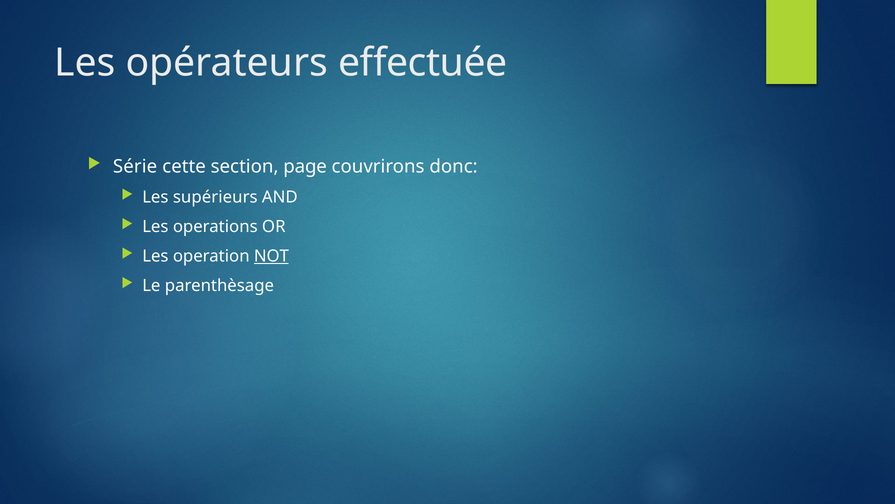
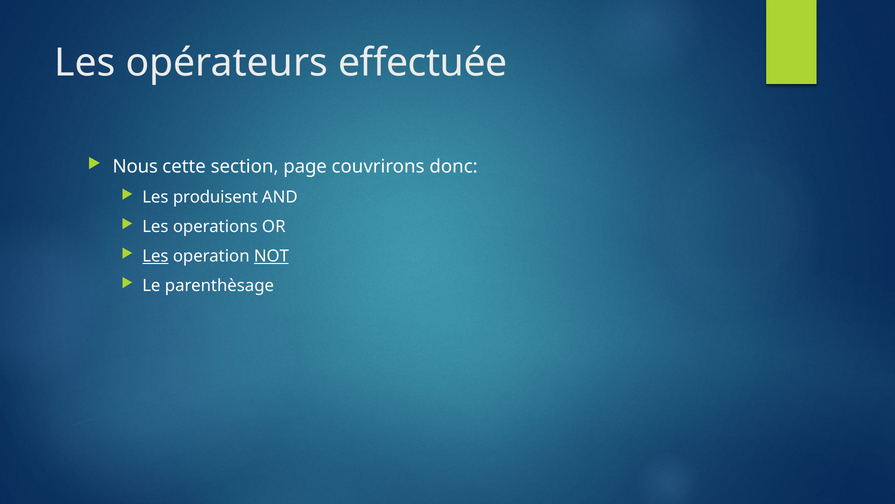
Série: Série -> Nous (135, 167)
supérieurs: supérieurs -> produisent (215, 197)
Les underline: none -> present (155, 256)
